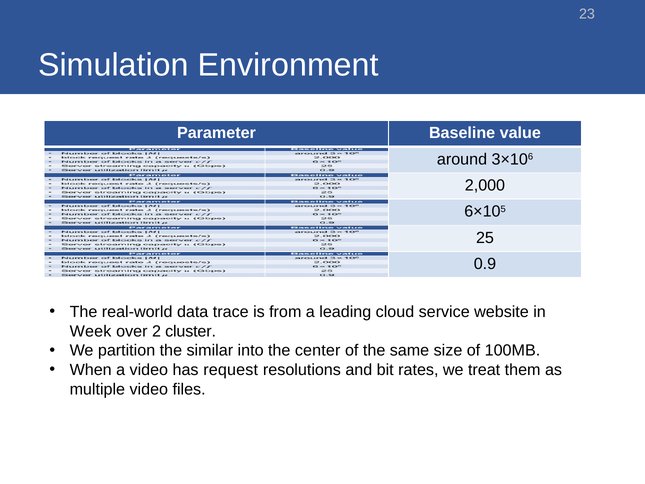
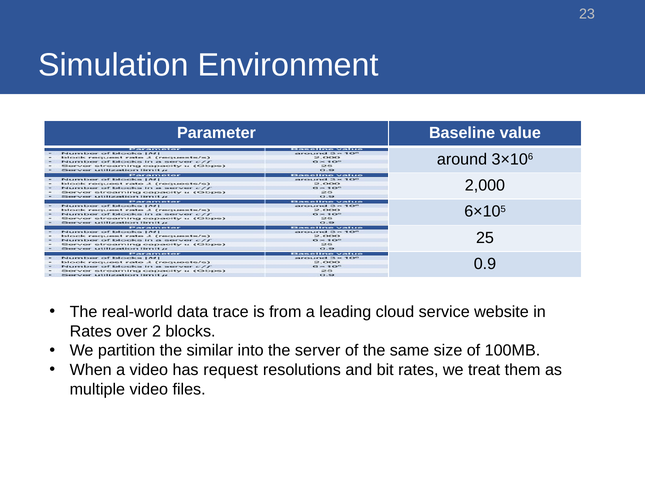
Week: Week -> Rates (91, 331)
cluster: cluster -> blocks (190, 331)
center: center -> server (318, 350)
